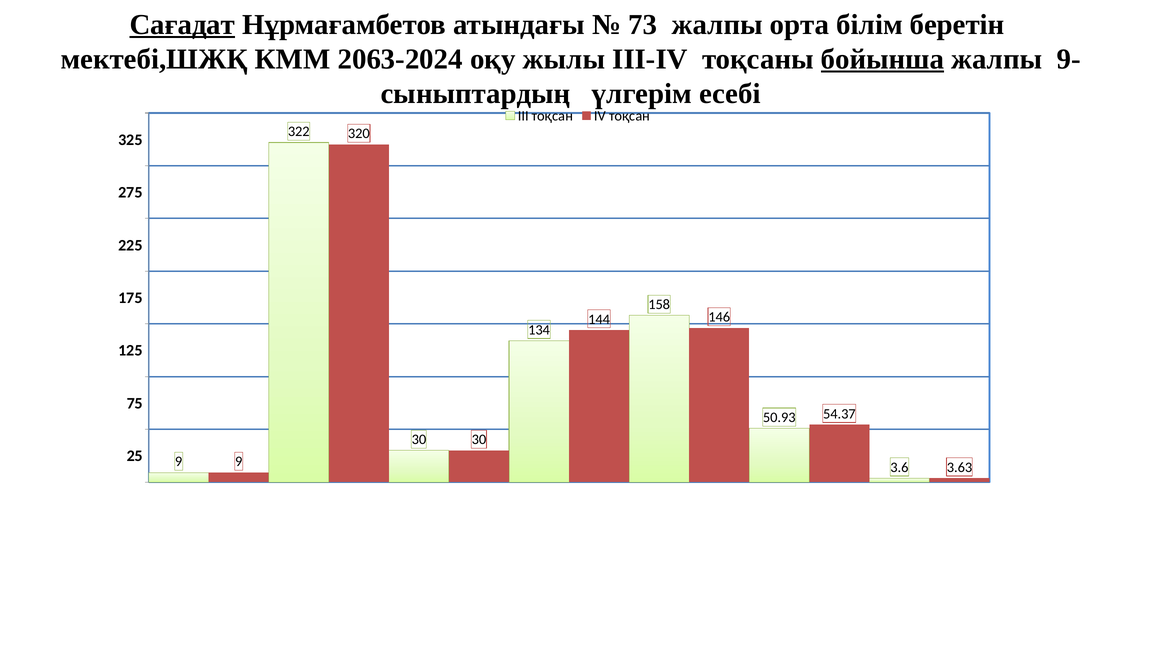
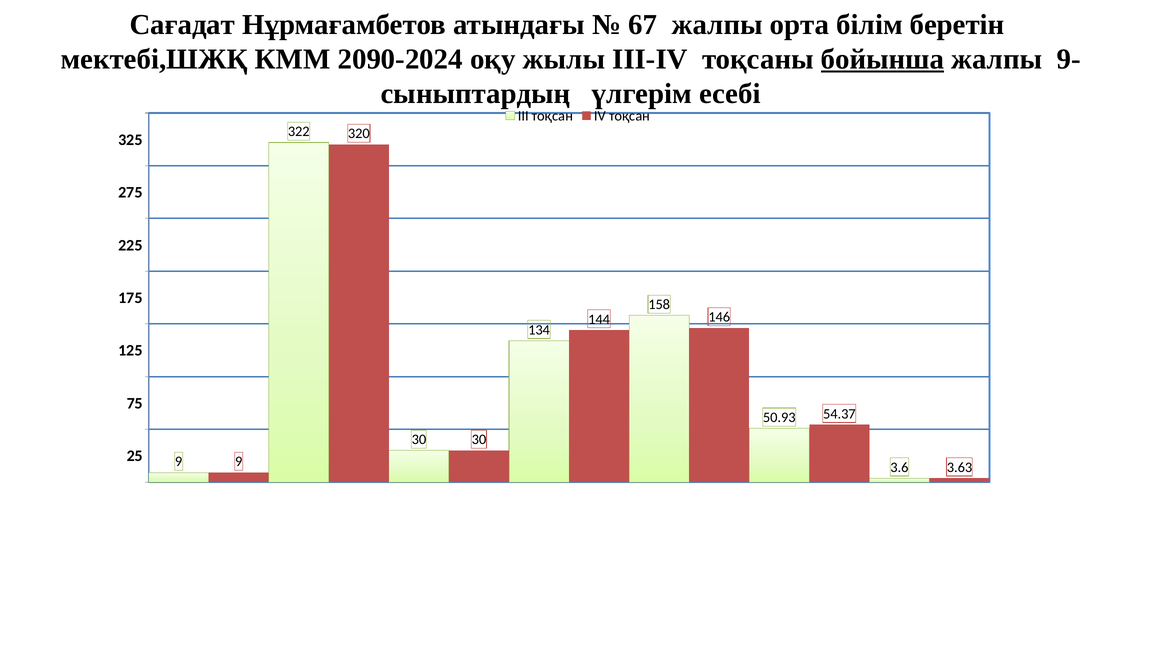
Сағадат underline: present -> none (182, 25)
73: 73 -> 67 (643, 25)
2063-2024: 2063-2024 -> 2090-2024 (400, 59)
